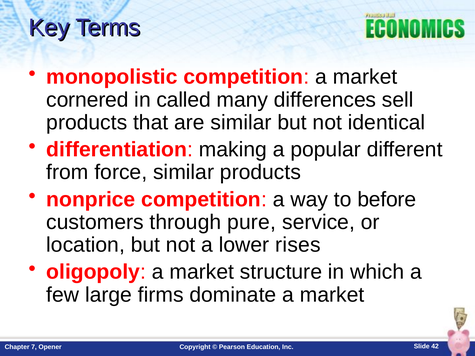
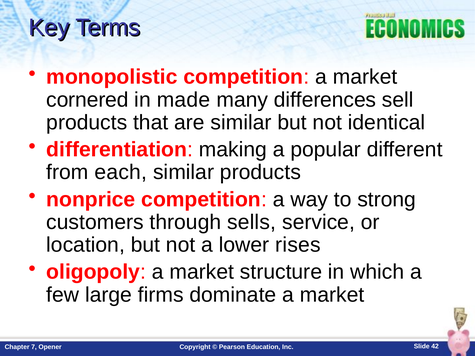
called: called -> made (183, 100)
force: force -> each (121, 172)
before: before -> strong (387, 200)
pure: pure -> sells (252, 222)
